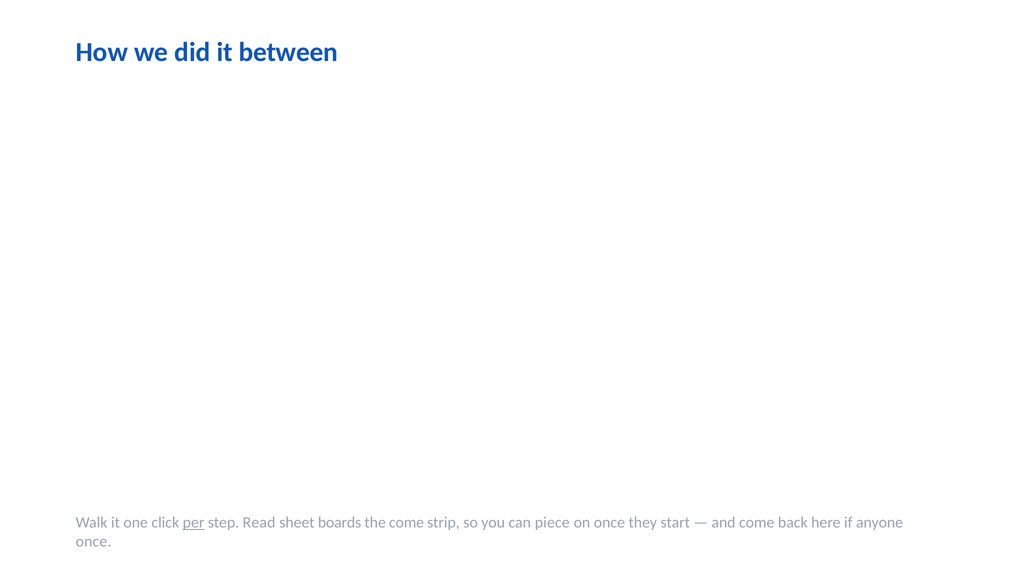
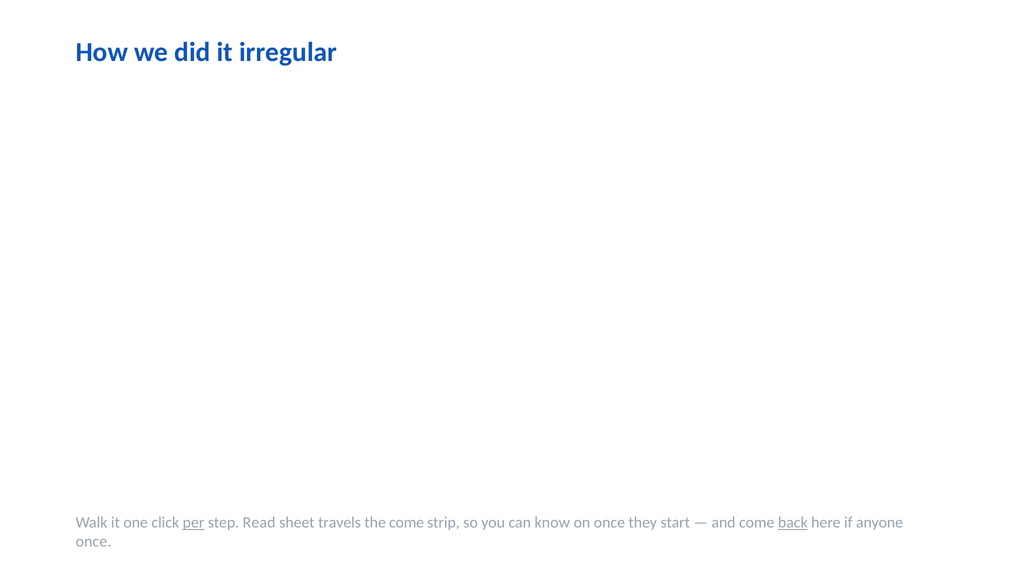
between: between -> irregular (288, 52)
boards: boards -> travels (340, 522)
piece: piece -> know (552, 522)
back underline: none -> present (793, 522)
